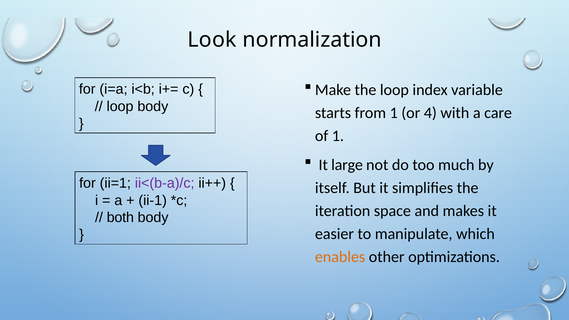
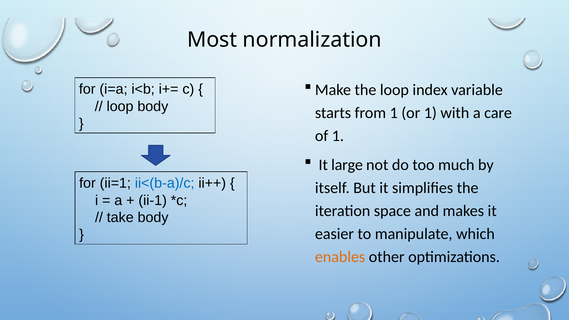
Look: Look -> Most (212, 40)
or 4: 4 -> 1 (430, 113)
ii<(b-a)/c colour: purple -> blue (165, 183)
both: both -> take (120, 217)
